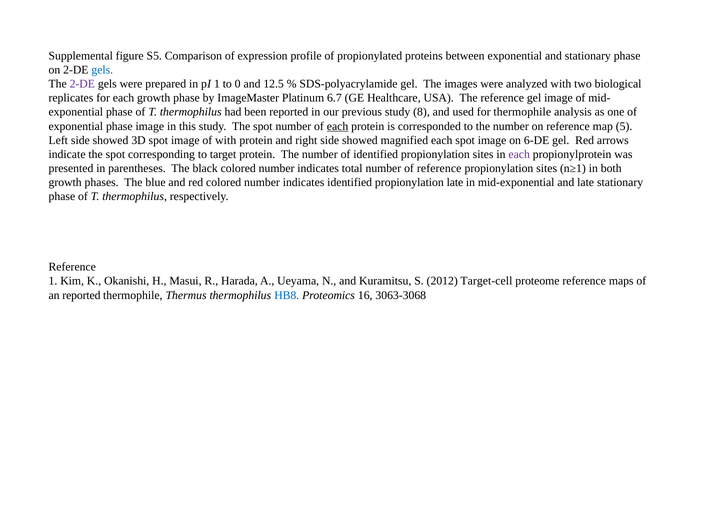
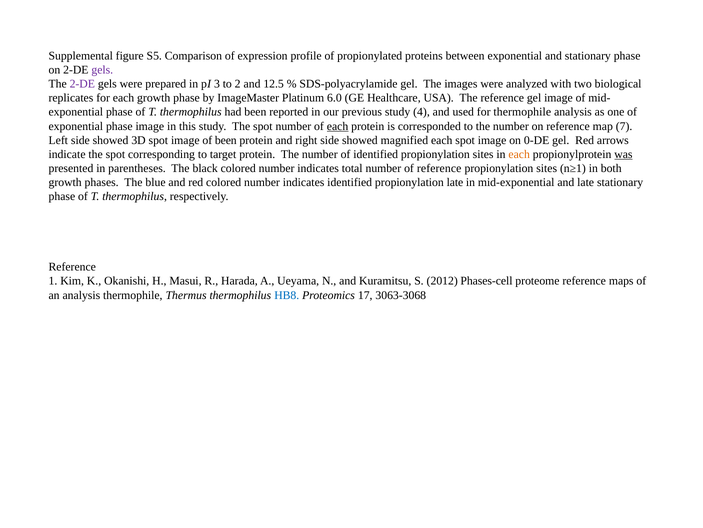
gels colour: blue -> purple (102, 70)
pI 1: 1 -> 3 (217, 84)
0: 0 -> 2 (238, 84)
6.7: 6.7 -> 6.0 (334, 98)
8: 8 -> 4 (421, 112)
5: 5 -> 7 (624, 126)
of with: with -> been (226, 140)
6-DE: 6-DE -> 0-DE (537, 140)
each colour: purple -> orange (519, 154)
was underline: none -> present (623, 154)
Target-cell: Target-cell -> Phases-cell (487, 281)
an reported: reported -> analysis (81, 295)
16: 16 -> 17 (365, 295)
